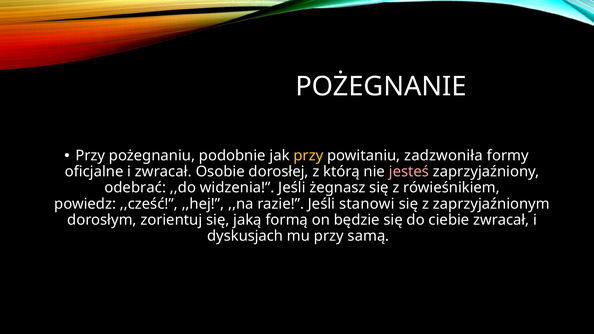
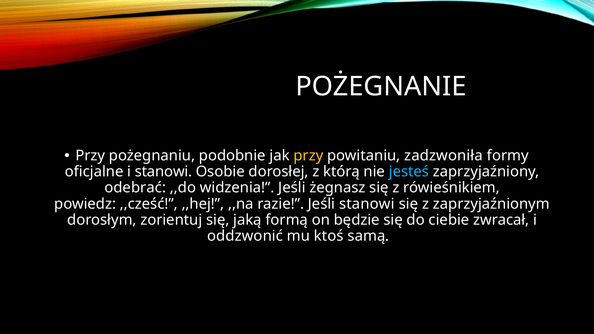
i zwracał: zwracał -> stanowi (163, 172)
jesteś colour: pink -> light blue (409, 172)
dyskusjach: dyskusjach -> oddzwonić (245, 236)
mu przy: przy -> ktoś (329, 236)
